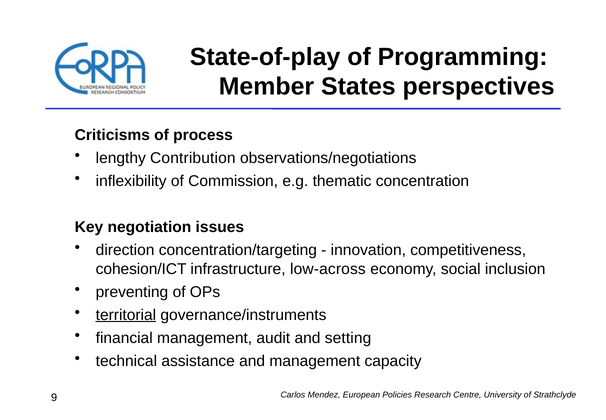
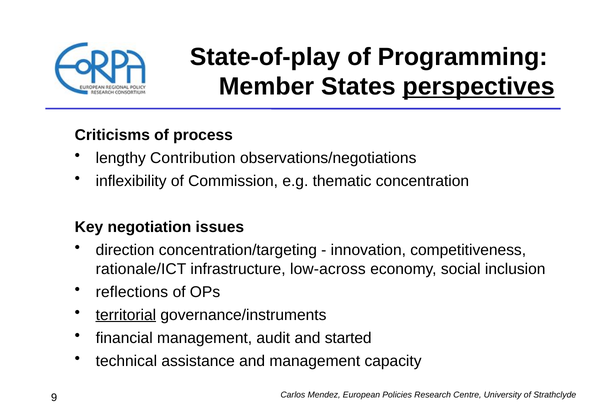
perspectives underline: none -> present (479, 87)
cohesion/ICT: cohesion/ICT -> rationale/ICT (141, 269)
preventing: preventing -> reflections (132, 292)
setting: setting -> started (348, 338)
